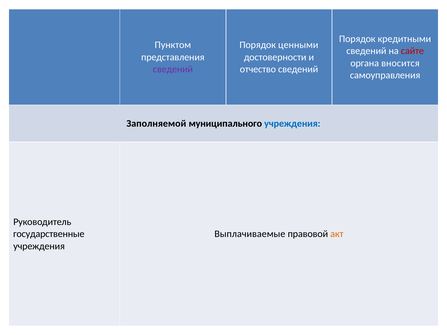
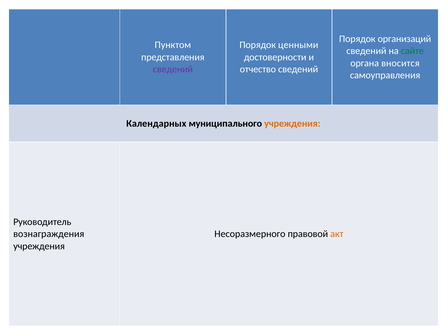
кредитными: кредитными -> организаций (404, 39)
сайте colour: red -> green (412, 51)
Заполняемой: Заполняемой -> Календарных (156, 124)
учреждения colour: blue -> orange (292, 124)
государственные: государственные -> вознаграждения (49, 234)
Выплачиваемые: Выплачиваемые -> Несоразмерного (250, 234)
